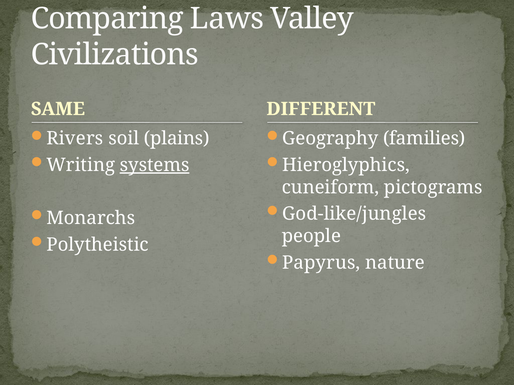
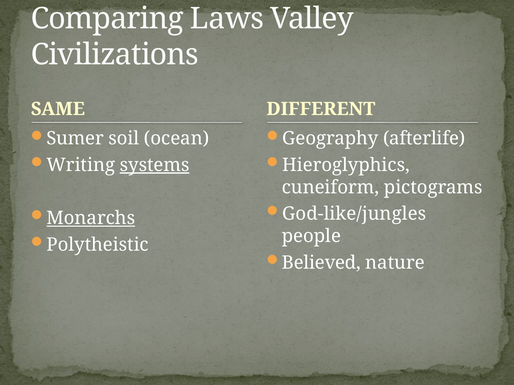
Rivers: Rivers -> Sumer (75, 139)
plains: plains -> ocean (177, 139)
families: families -> afterlife (424, 139)
Monarchs underline: none -> present (91, 218)
Papyrus: Papyrus -> Believed (321, 263)
